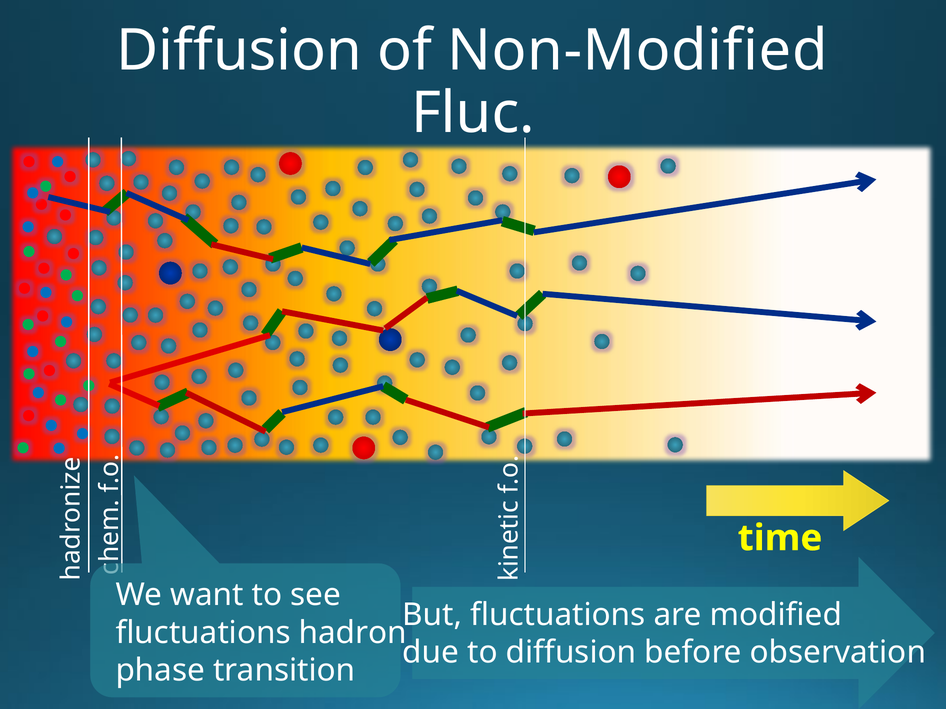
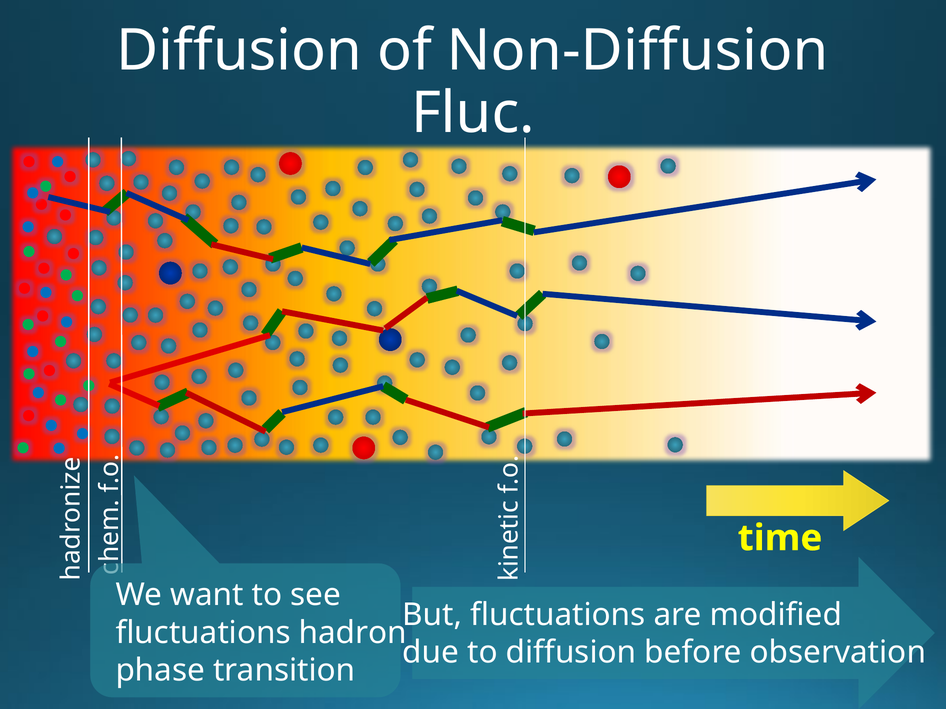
Non-Modified: Non-Modified -> Non-Diffusion (638, 51)
